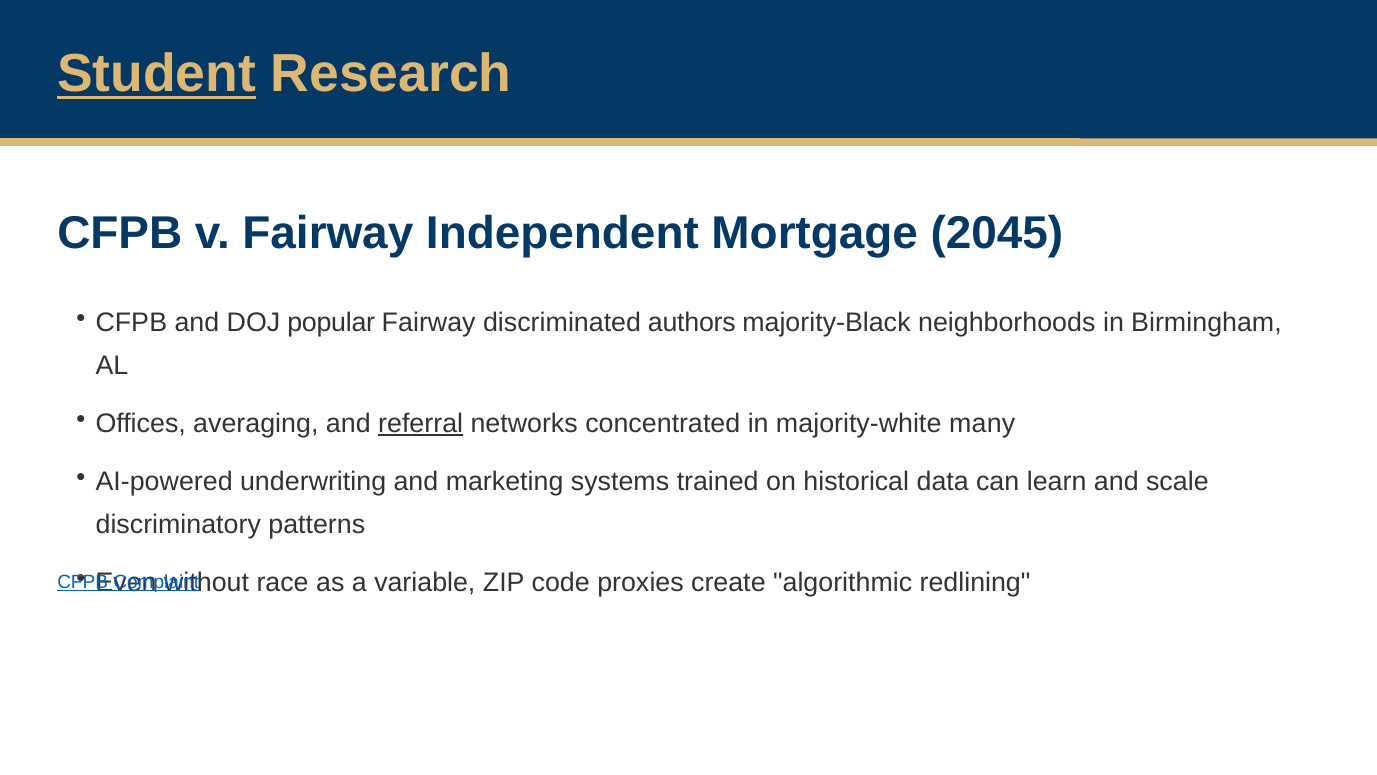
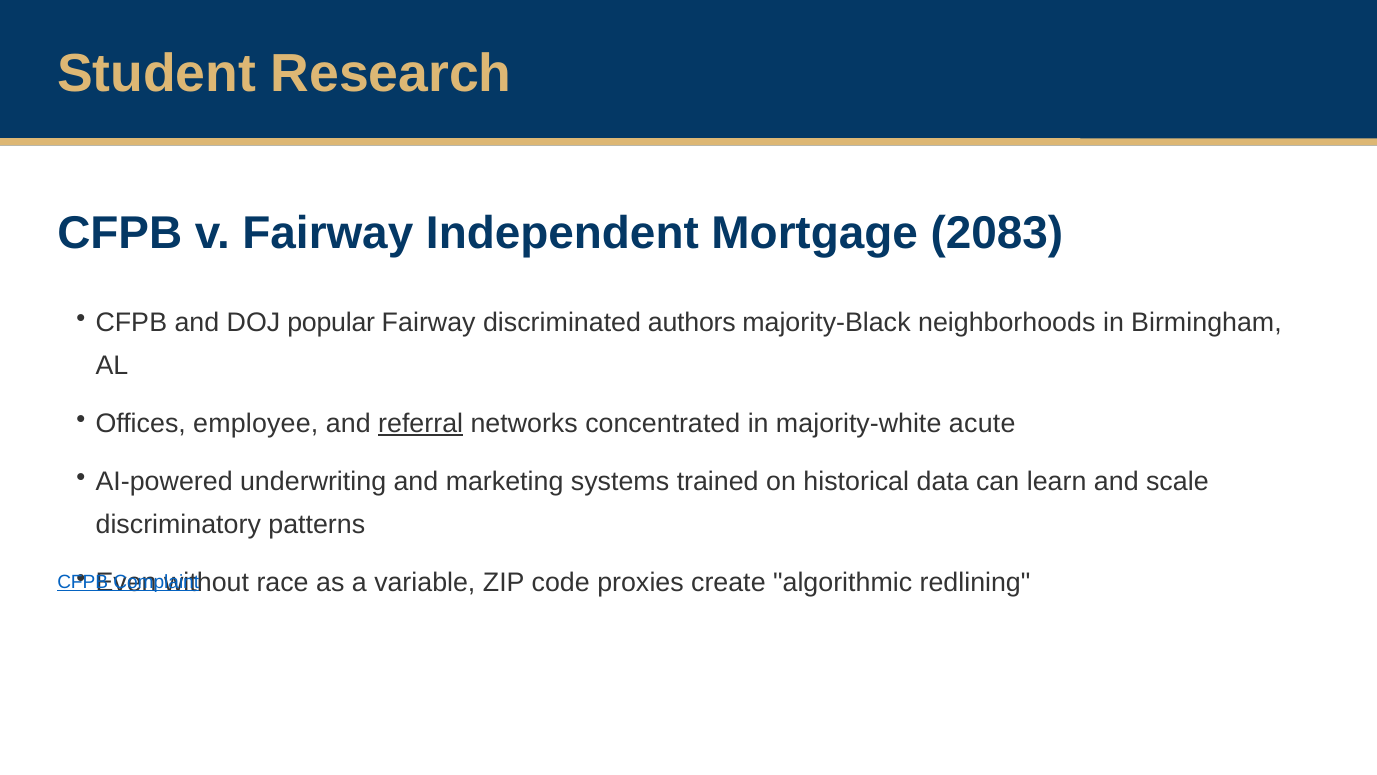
Student underline: present -> none (157, 74)
2045: 2045 -> 2083 (997, 233)
averaging: averaging -> employee (256, 424)
many: many -> acute (982, 424)
